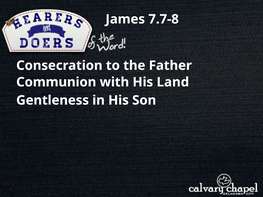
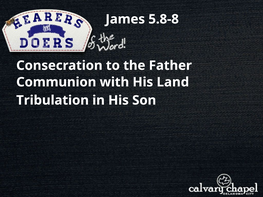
7.7-8: 7.7-8 -> 5.8-8 (164, 19)
Gentleness: Gentleness -> Tribulation (53, 100)
